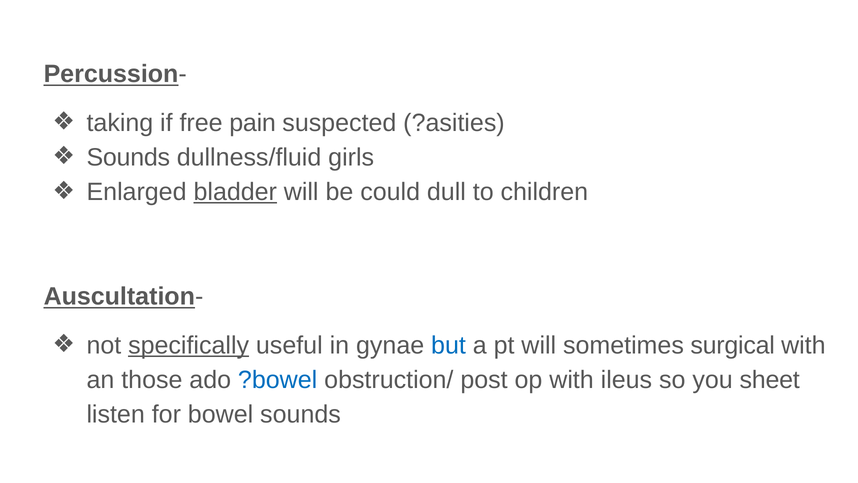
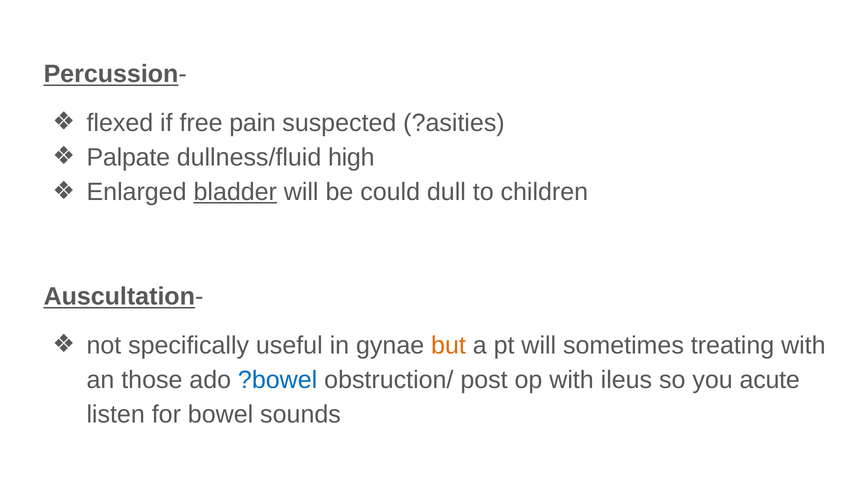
taking: taking -> flexed (120, 123)
Sounds: Sounds -> Palpate (128, 157)
girls: girls -> high (351, 157)
specifically underline: present -> none (189, 345)
but colour: blue -> orange (449, 345)
surgical: surgical -> treating (733, 345)
sheet: sheet -> acute (770, 380)
